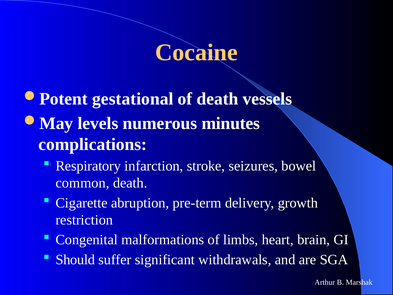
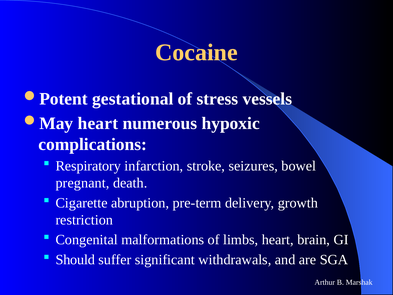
of death: death -> stress (217, 99)
levels: levels -> heart (98, 123)
minutes: minutes -> hypoxic (231, 123)
common: common -> pregnant (82, 183)
